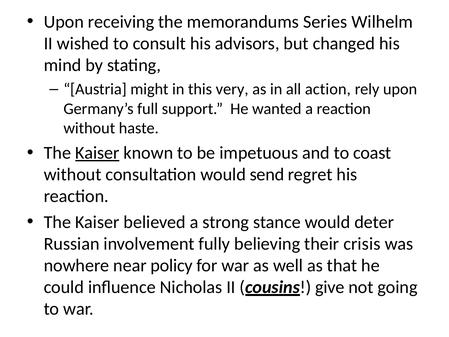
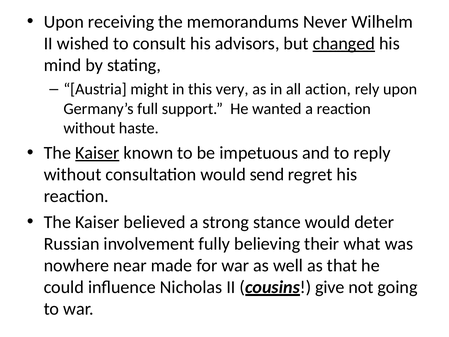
Series: Series -> Never (325, 22)
changed underline: none -> present (344, 44)
coast: coast -> reply (372, 153)
crisis: crisis -> what (362, 244)
policy: policy -> made (172, 265)
